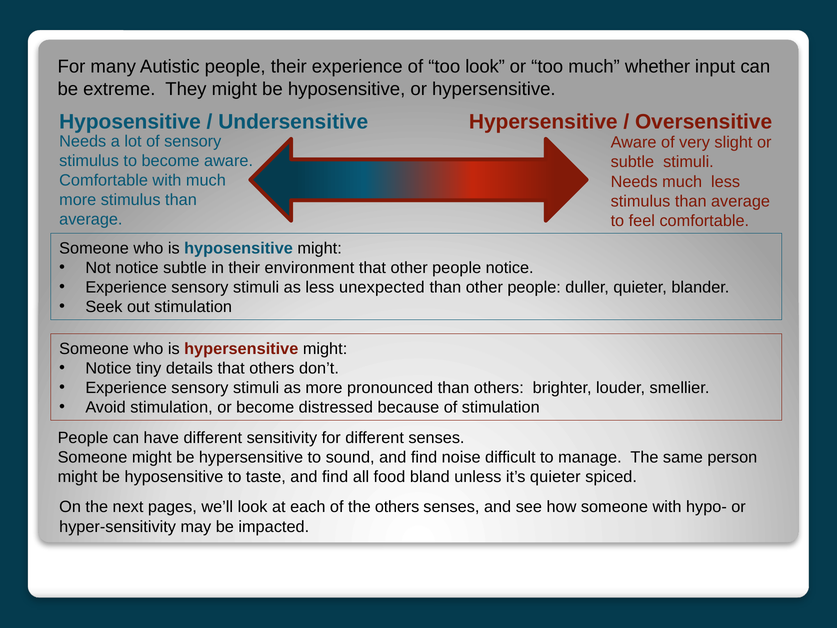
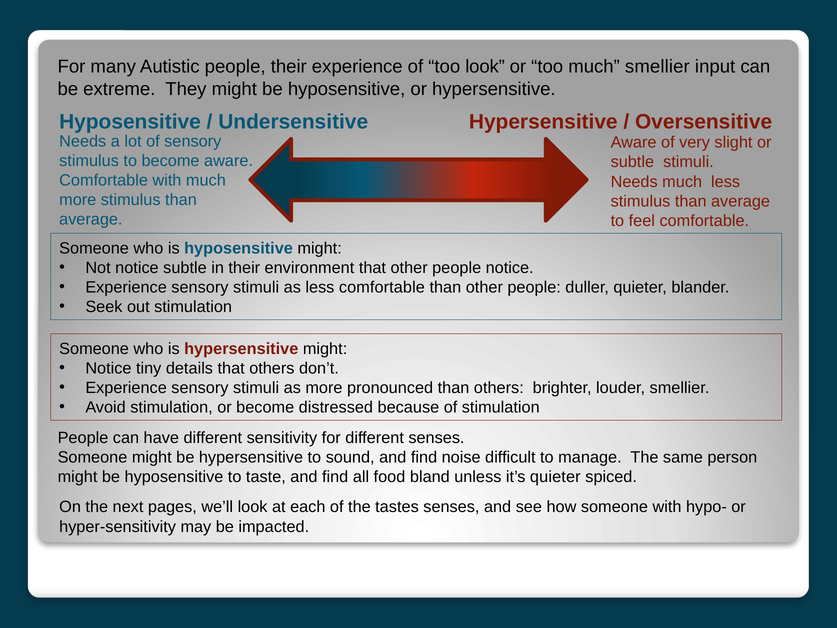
much whether: whether -> smellier (657, 67)
less unexpected: unexpected -> comfortable (382, 287)
the others: others -> tastes (397, 507)
